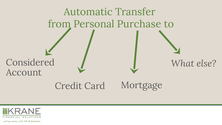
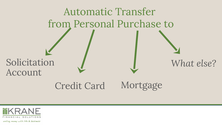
Considered: Considered -> Solicitation (30, 62)
